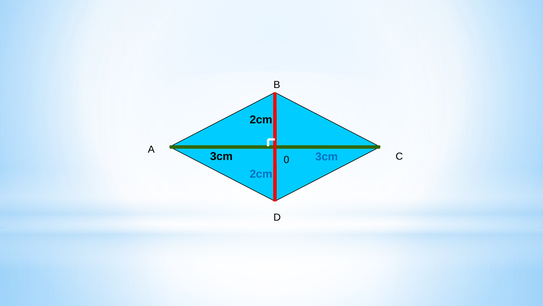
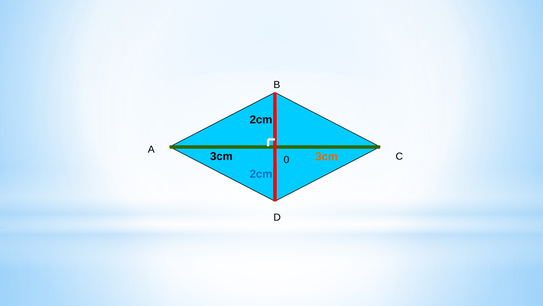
3cm colour: blue -> orange (327, 156)
